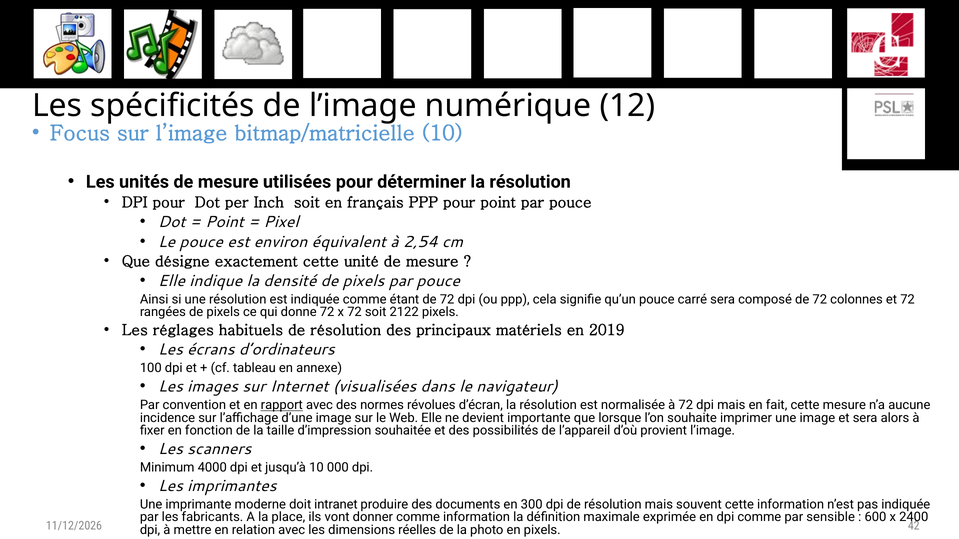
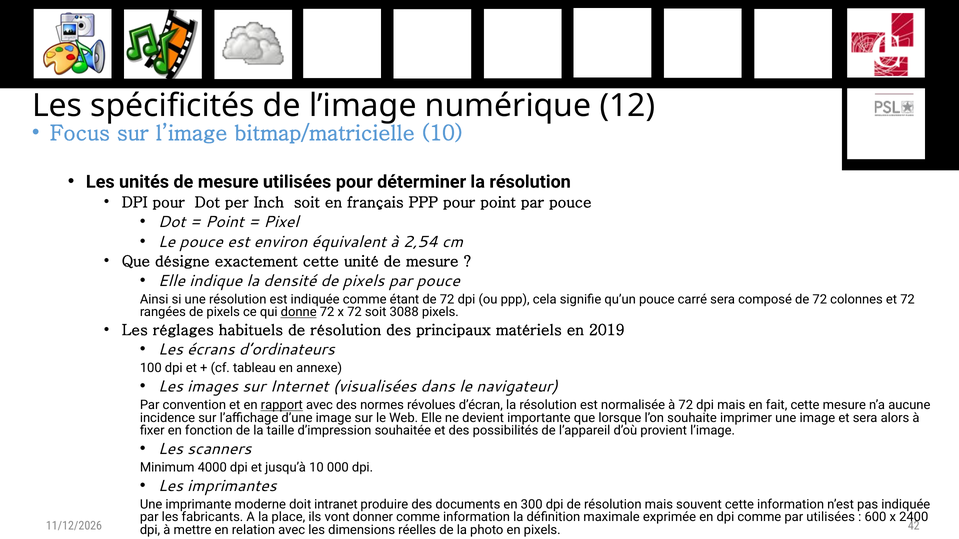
donne underline: none -> present (299, 312)
2122: 2122 -> 3088 (404, 312)
par sensible: sensible -> utilisées (831, 518)
